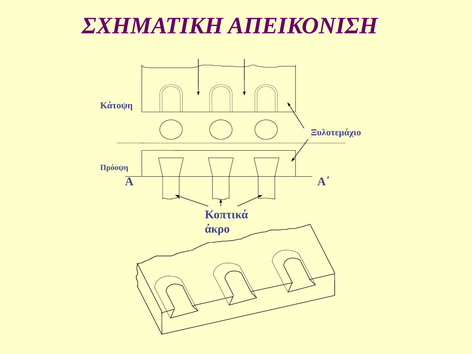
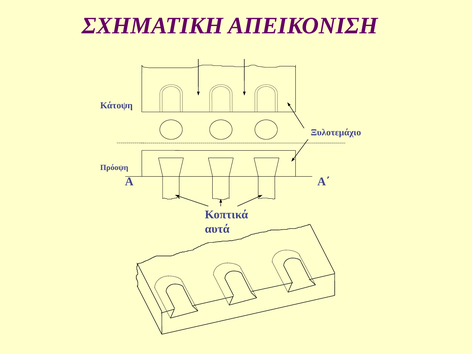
άκρο: άκρο -> αυτά (217, 229)
